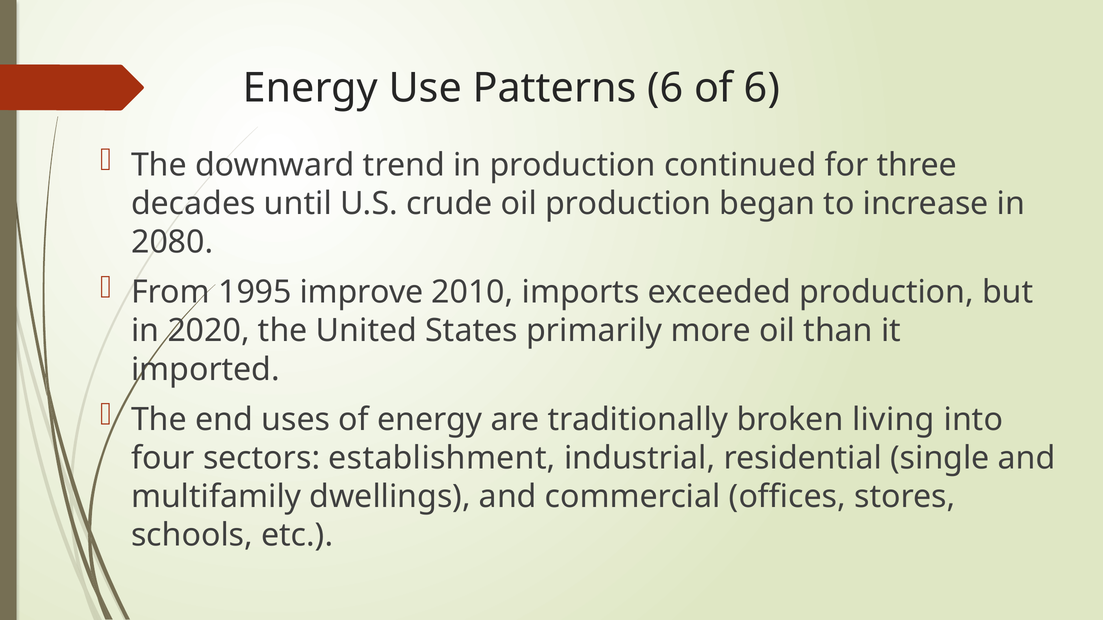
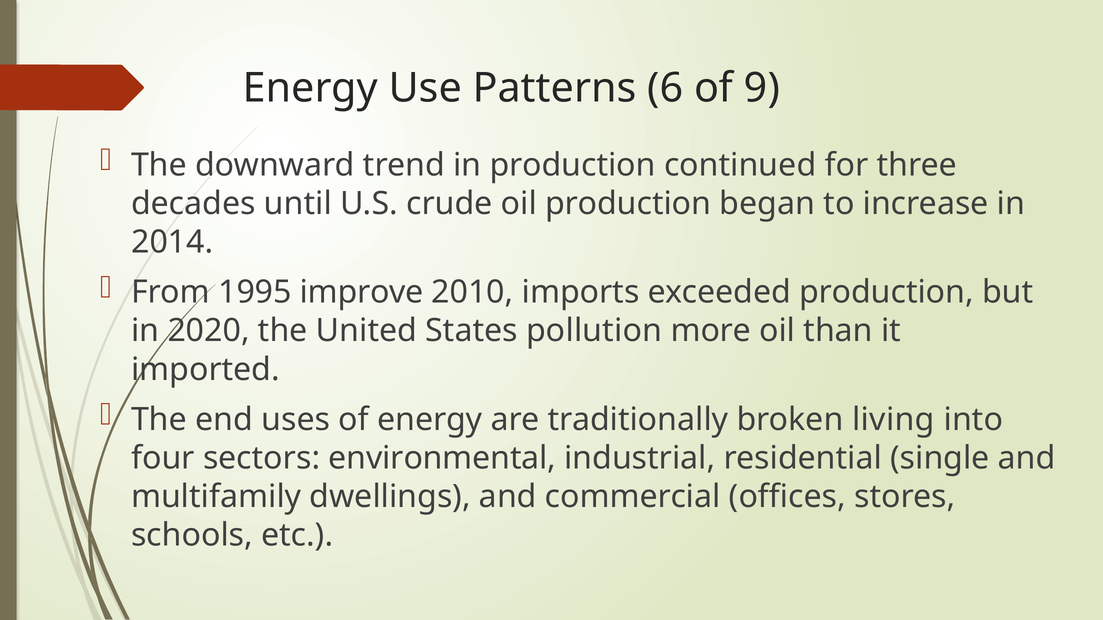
of 6: 6 -> 9 (762, 88)
2080: 2080 -> 2014 (172, 242)
primarily: primarily -> pollution (594, 331)
establishment: establishment -> environmental (442, 458)
